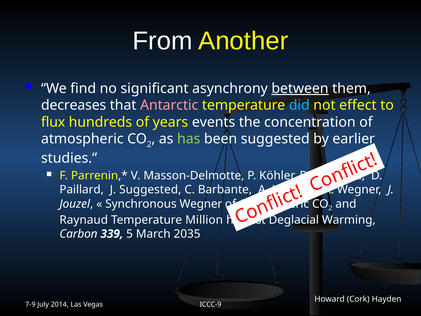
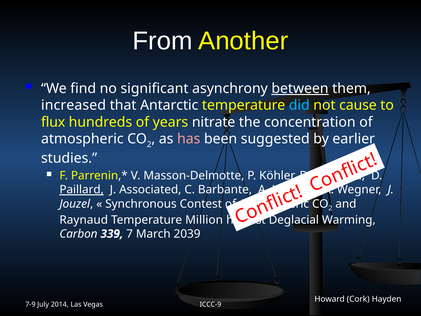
decreases: decreases -> increased (74, 105)
Antarctic colour: pink -> white (169, 105)
effect: effect -> cause (358, 105)
events: events -> nitrate (214, 122)
has colour: light green -> pink (189, 139)
Paillard underline: none -> present (82, 190)
J Suggested: Suggested -> Associated (150, 190)
Synchronous Wegner: Wegner -> Contest (201, 204)
5: 5 -> 7 (130, 234)
2035: 2035 -> 2039 (187, 234)
